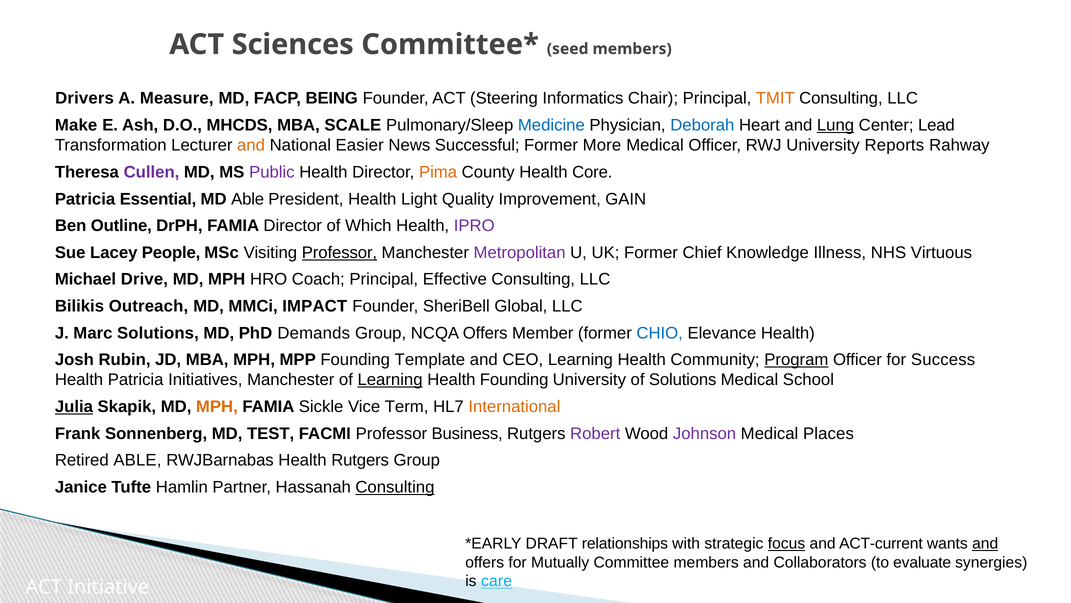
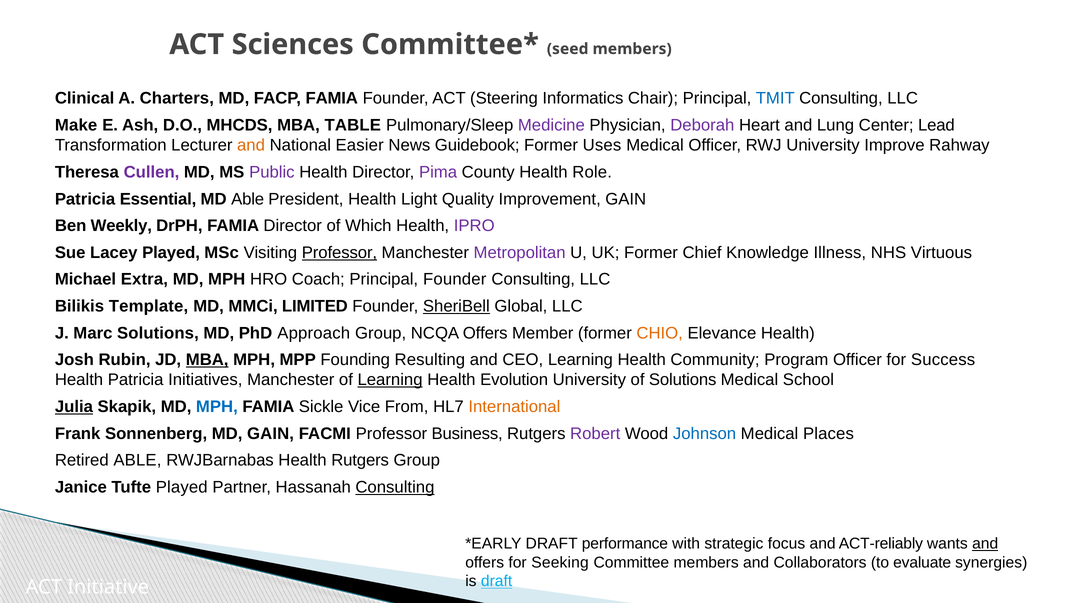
Drivers: Drivers -> Clinical (85, 98)
Measure: Measure -> Charters (177, 98)
FACP BEING: BEING -> FAMIA (332, 98)
TMIT colour: orange -> blue (775, 98)
SCALE: SCALE -> TABLE (353, 125)
Medicine colour: blue -> purple (551, 125)
Deborah colour: blue -> purple (702, 125)
Lung underline: present -> none (836, 125)
Successful: Successful -> Guidebook (477, 145)
More: More -> Uses (602, 145)
Reports: Reports -> Improve (894, 145)
Pima colour: orange -> purple (438, 172)
Core: Core -> Role (592, 172)
Outline: Outline -> Weekly (121, 226)
Lacey People: People -> Played (171, 252)
Drive: Drive -> Extra (144, 279)
Principal Effective: Effective -> Founder (455, 279)
Outreach: Outreach -> Template (149, 306)
IMPACT: IMPACT -> LIMITED (315, 306)
SheriBell underline: none -> present (456, 306)
Demands: Demands -> Approach (314, 333)
CHIO colour: blue -> orange (660, 333)
MBA underline: none -> present (207, 360)
Template: Template -> Resulting (430, 360)
Program underline: present -> none (796, 360)
Health Founding: Founding -> Evolution (514, 380)
MPH colour: orange -> blue (217, 406)
Term: Term -> From (407, 406)
MD TEST: TEST -> GAIN (271, 433)
Johnson colour: purple -> blue (705, 433)
Tufte Hamlin: Hamlin -> Played (182, 487)
relationships: relationships -> performance (625, 543)
focus underline: present -> none (786, 543)
ACT-current: ACT-current -> ACT-reliably (881, 543)
Mutually: Mutually -> Seeking (560, 562)
is care: care -> draft (497, 581)
